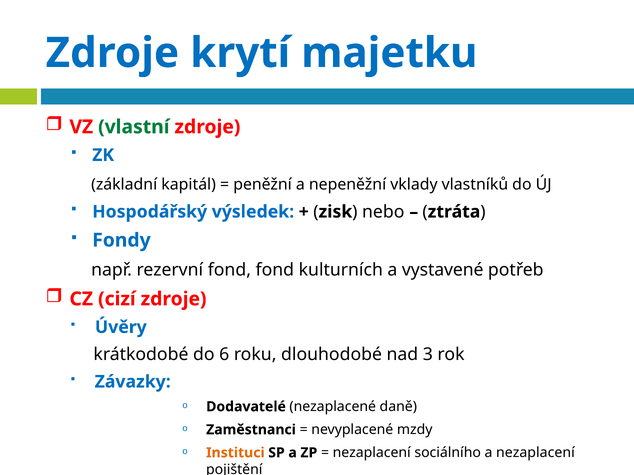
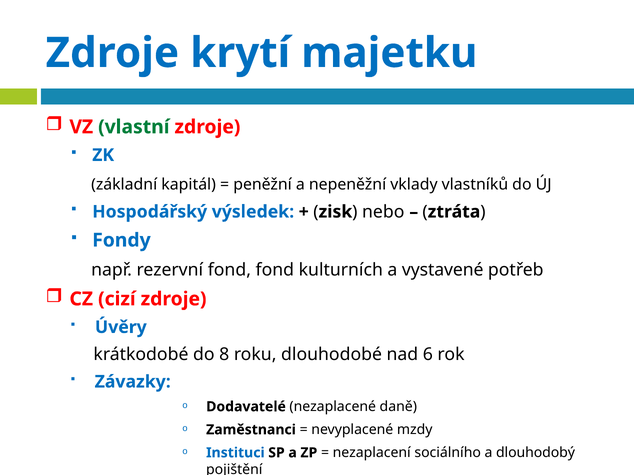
6: 6 -> 8 (224, 355)
3: 3 -> 6 (428, 355)
Instituci colour: orange -> blue (235, 453)
a nezaplacení: nezaplacení -> dlouhodobý (535, 453)
